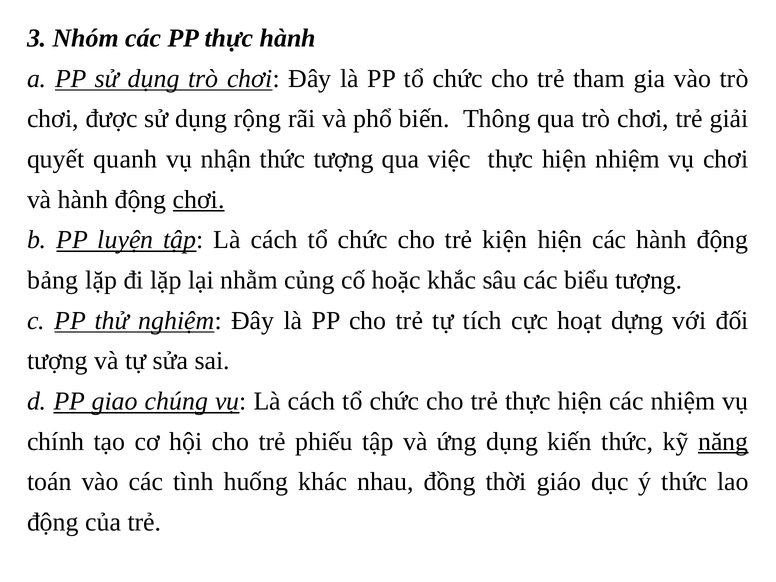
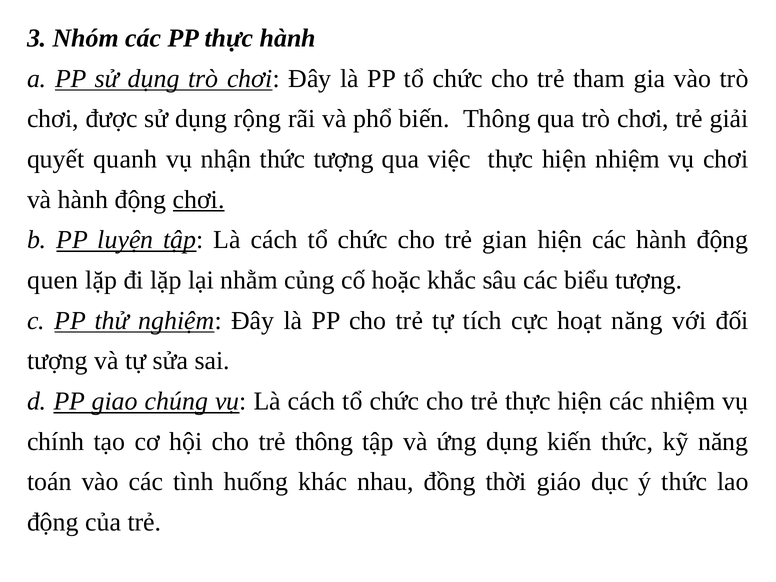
kiện: kiện -> gian (505, 240)
bảng: bảng -> quen (53, 280)
hoạt dựng: dựng -> năng (637, 321)
trẻ phiếu: phiếu -> thông (324, 442)
năng underline: present -> none (723, 442)
